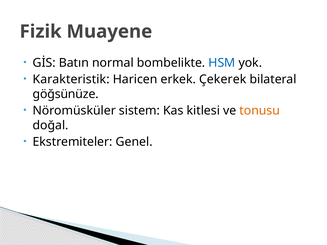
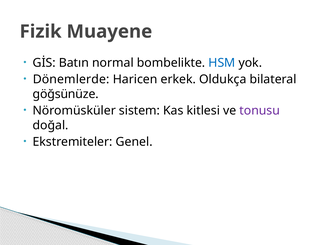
Karakteristik: Karakteristik -> Dönemlerde (71, 79)
Çekerek: Çekerek -> Oldukça (223, 79)
tonusu colour: orange -> purple (260, 111)
